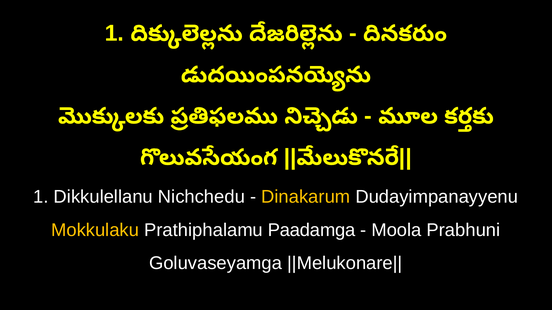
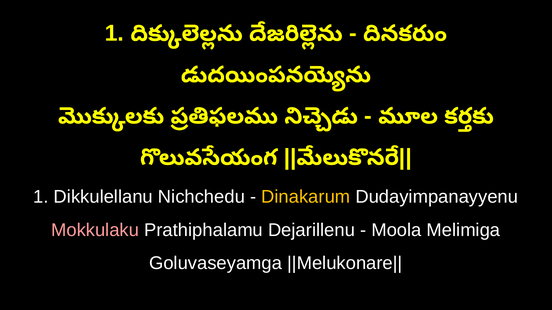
Mokkulaku colour: yellow -> pink (95, 230)
Paadamga: Paadamga -> Dejarillenu (312, 230)
Prabhuni: Prabhuni -> Melimiga (463, 230)
